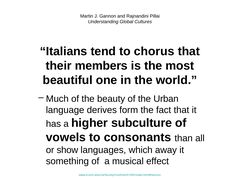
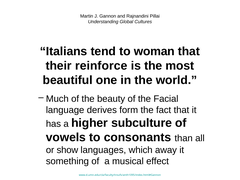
chorus: chorus -> woman (154, 51)
members: members -> reinforce (101, 66)
Urban: Urban -> Facial (166, 99)
